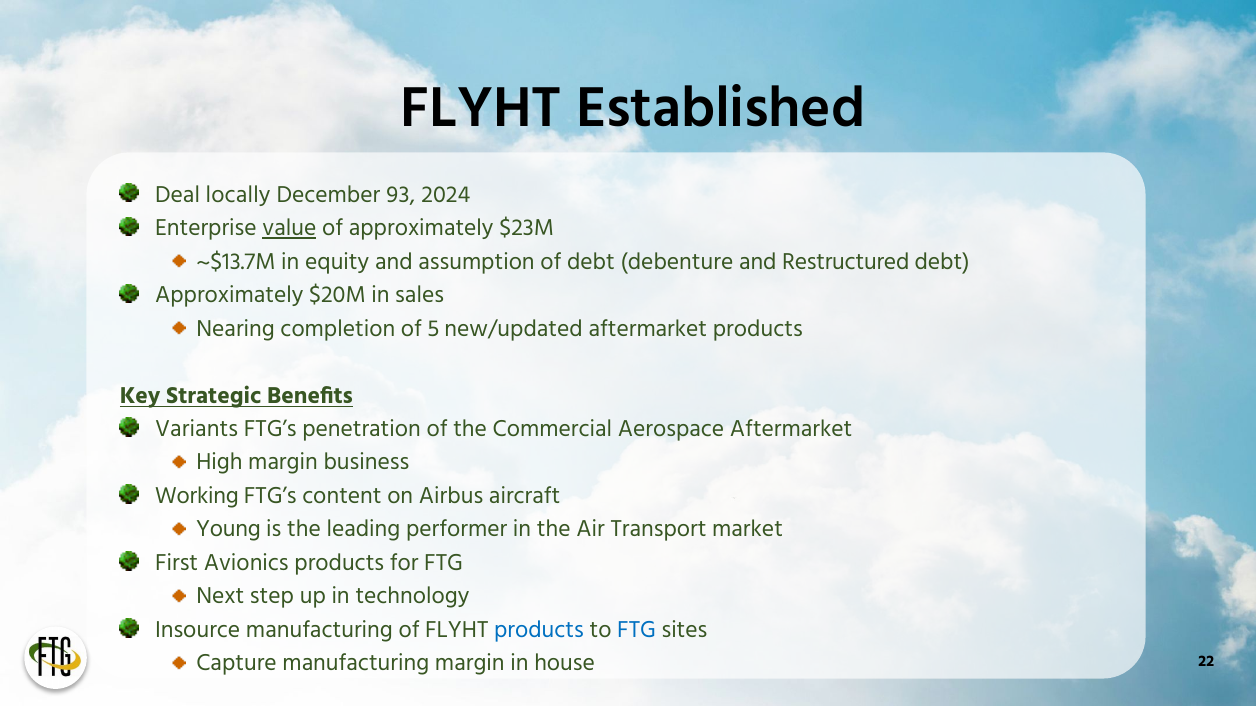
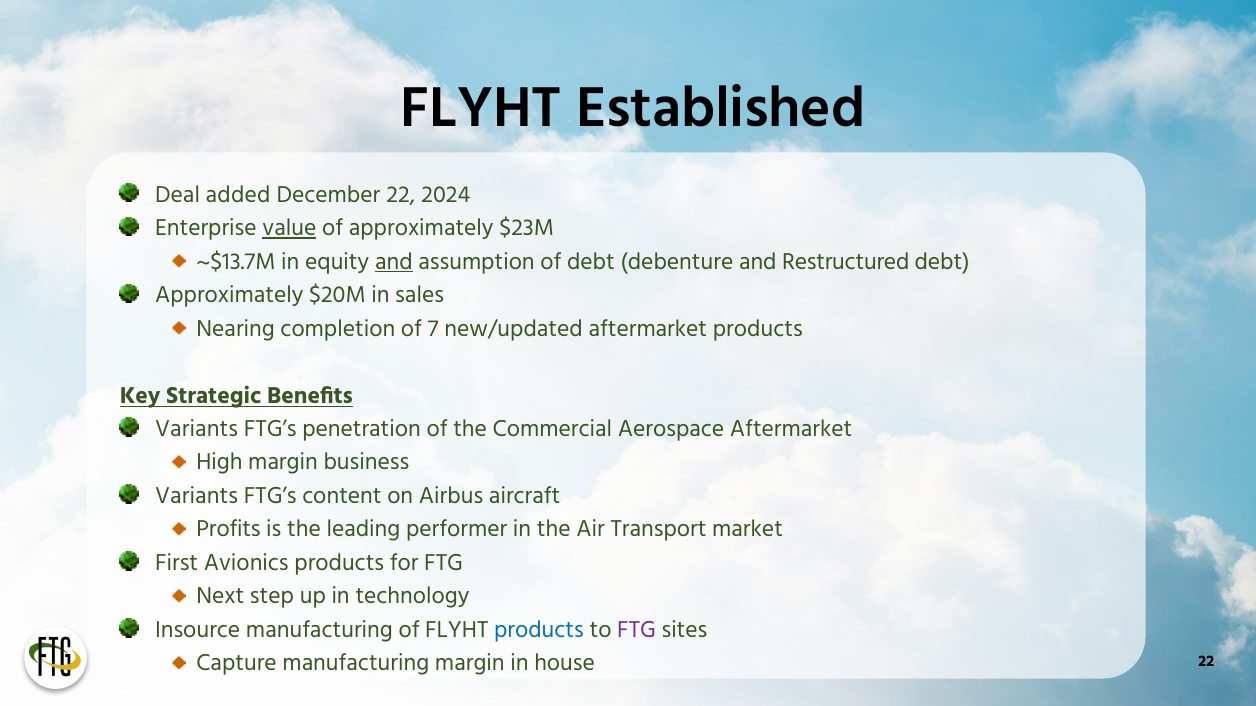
locally: locally -> added (238, 195)
December 93: 93 -> 22 (401, 195)
and underline: none -> present (394, 262)
5: 5 -> 7 (433, 329)
Working: Working -> Variants (197, 496)
Young: Young -> Profits (229, 530)
FTG colour: blue -> purple (637, 630)
